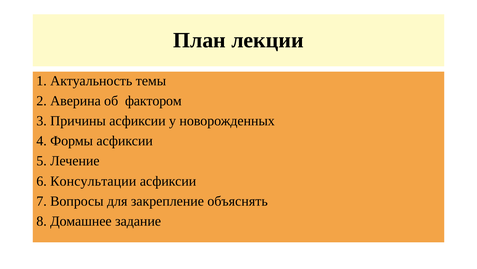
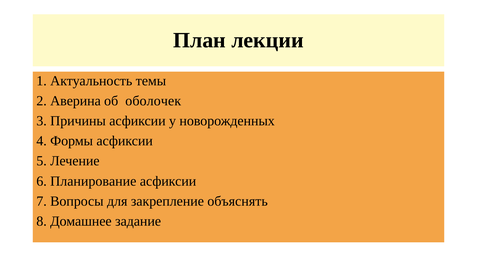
фактором: фактором -> оболочек (153, 101)
Консультации: Консультации -> Планирование (93, 181)
